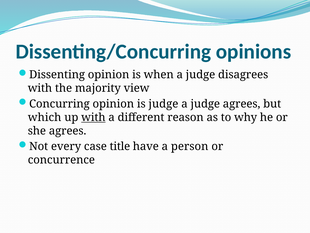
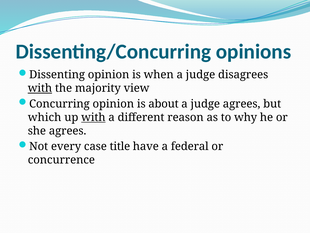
with underline: none -> present (40, 88)
is judge: judge -> about (164, 104)
person: person -> federal (190, 146)
